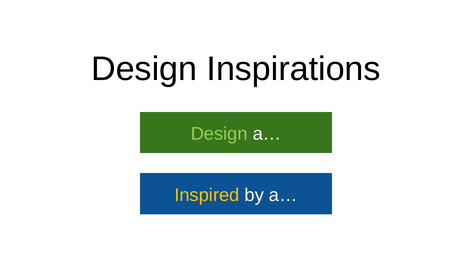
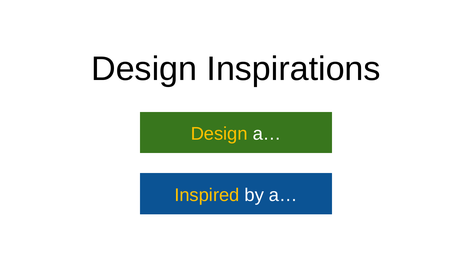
Design colour: light green -> yellow (219, 134)
